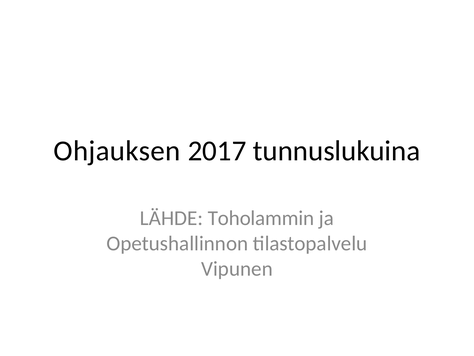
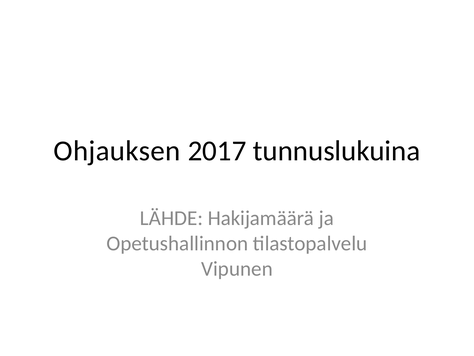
Toholammin: Toholammin -> Hakijamäärä (261, 218)
